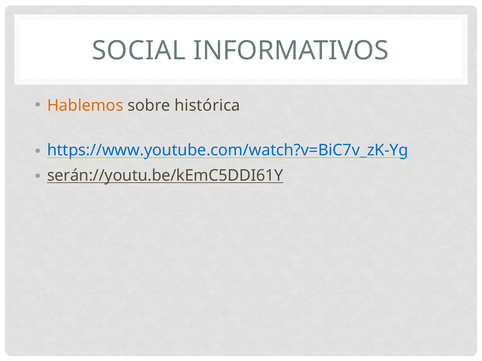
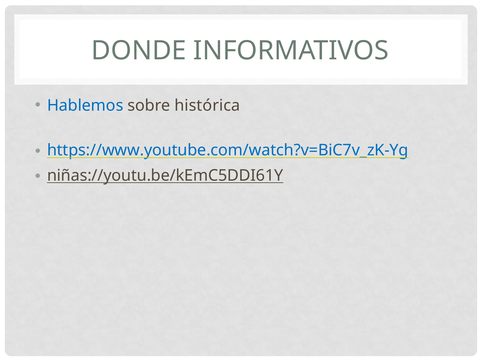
SOCIAL: SOCIAL -> DONDE (139, 51)
Hablemos colour: orange -> blue (85, 106)
serán://youtu.be/kEmC5DDI61Y: serán://youtu.be/kEmC5DDI61Y -> niñas://youtu.be/kEmC5DDI61Y (165, 176)
